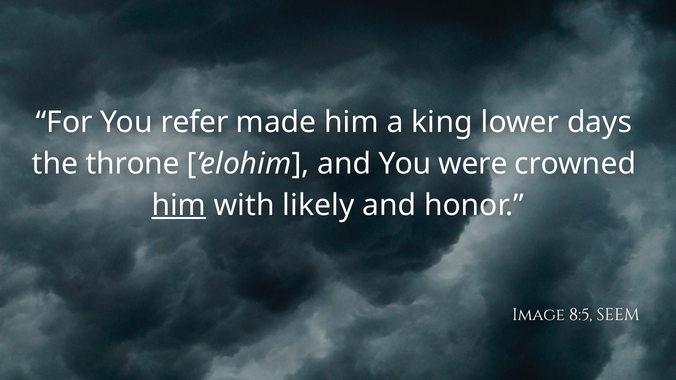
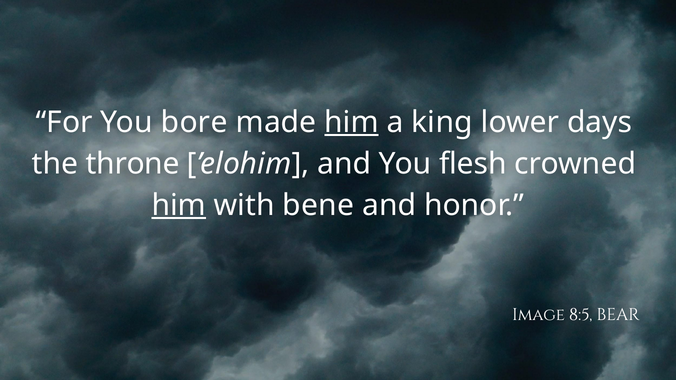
refer: refer -> bore (194, 122)
him underline: none -> present (351, 122)
were: were -> flesh (473, 164)
likely: likely -> bene (318, 205)
SEEM: SEEM -> BEAR (618, 315)
